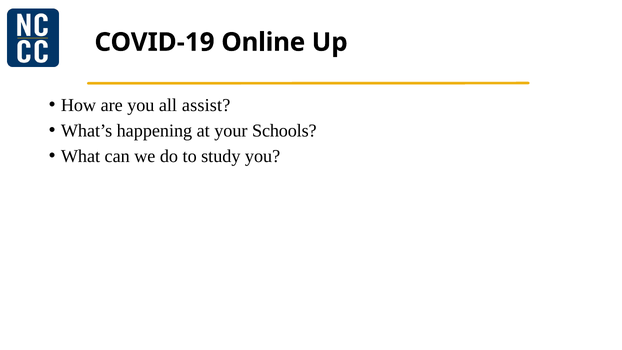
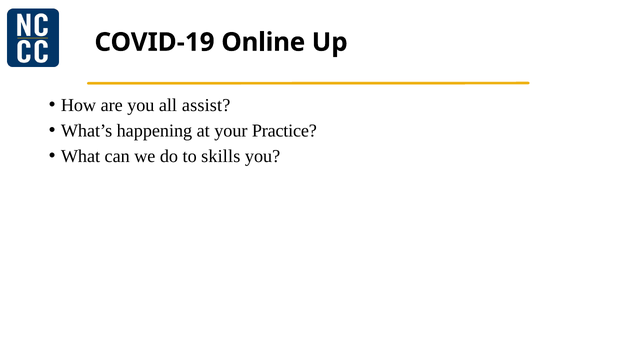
Schools: Schools -> Practice (284, 131)
study: study -> skills (221, 156)
